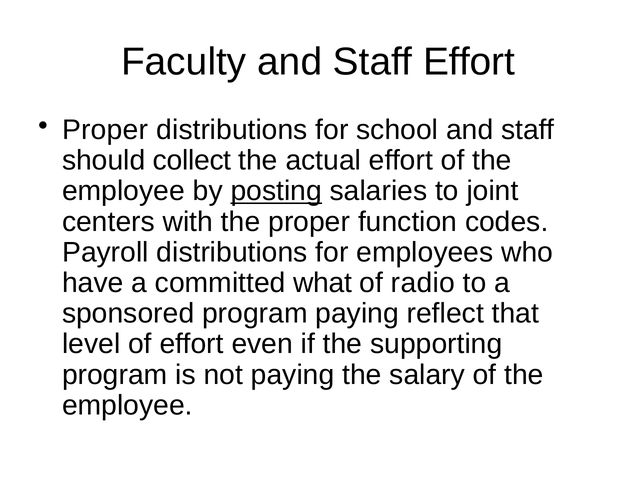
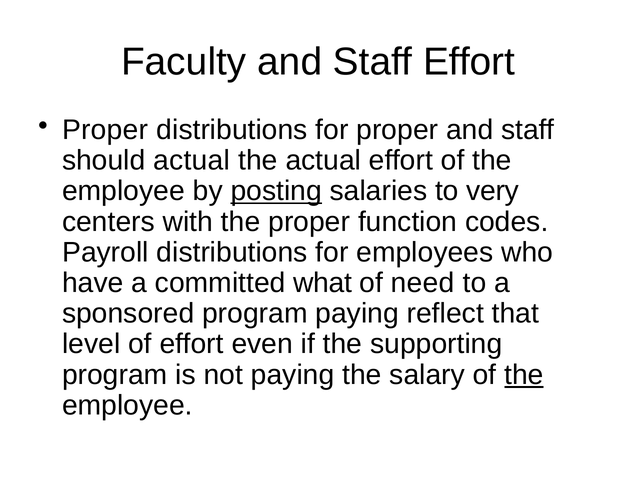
for school: school -> proper (397, 130)
should collect: collect -> actual (192, 160)
joint: joint -> very (493, 191)
radio: radio -> need (423, 283)
the underline: none -> present (524, 375)
